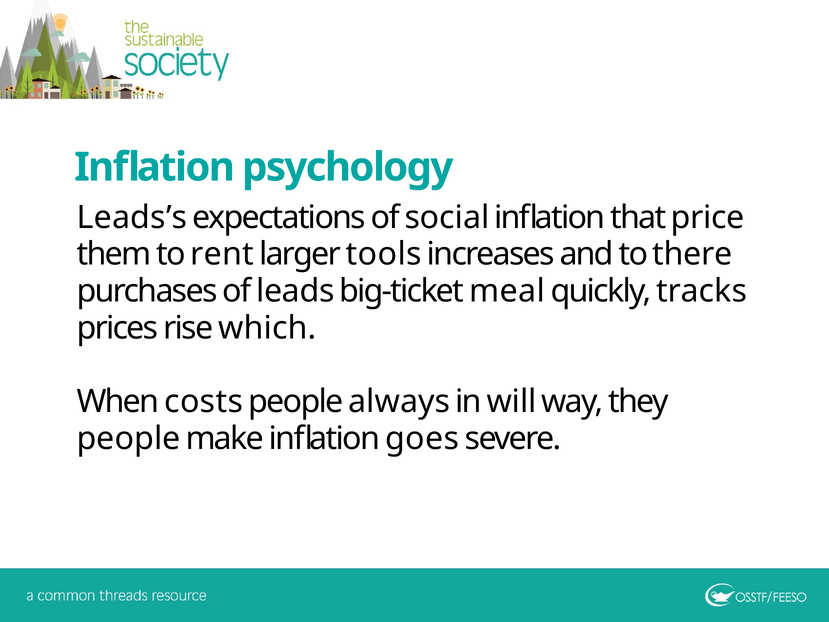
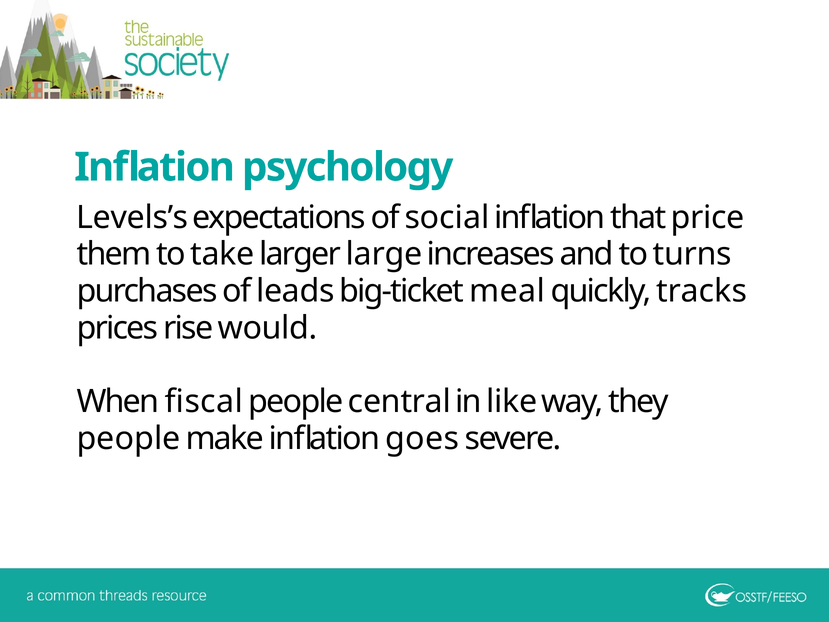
Leads’s: Leads’s -> Levels’s (132, 217)
rent: rent -> take (222, 254)
tools: tools -> large (384, 254)
there: there -> turns (692, 254)
which: which -> would (268, 328)
costs: costs -> fiscal (204, 402)
always: always -> central (399, 402)
will: will -> like (512, 402)
